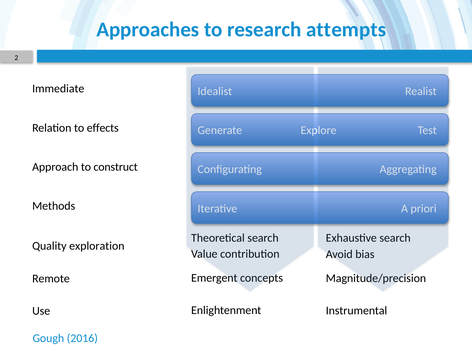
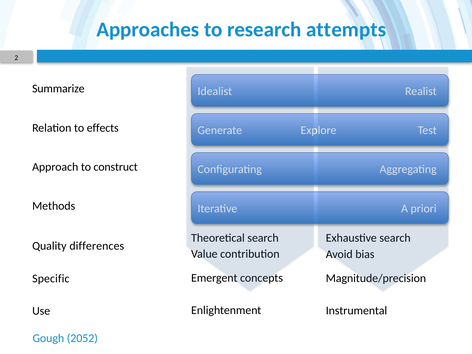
Immediate: Immediate -> Summarize (58, 89)
exploration: exploration -> differences (97, 246)
Remote: Remote -> Specific (51, 279)
2016: 2016 -> 2052 (82, 338)
